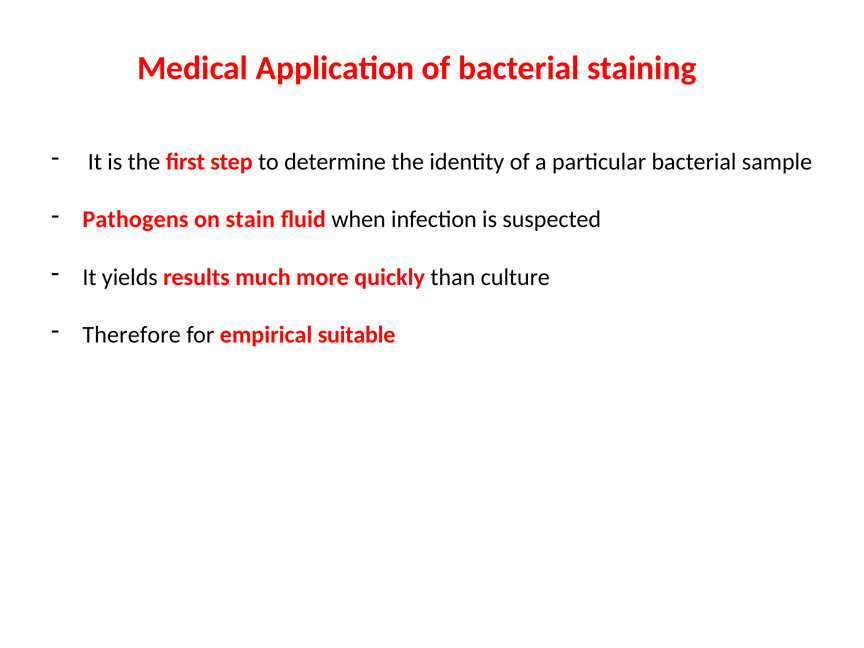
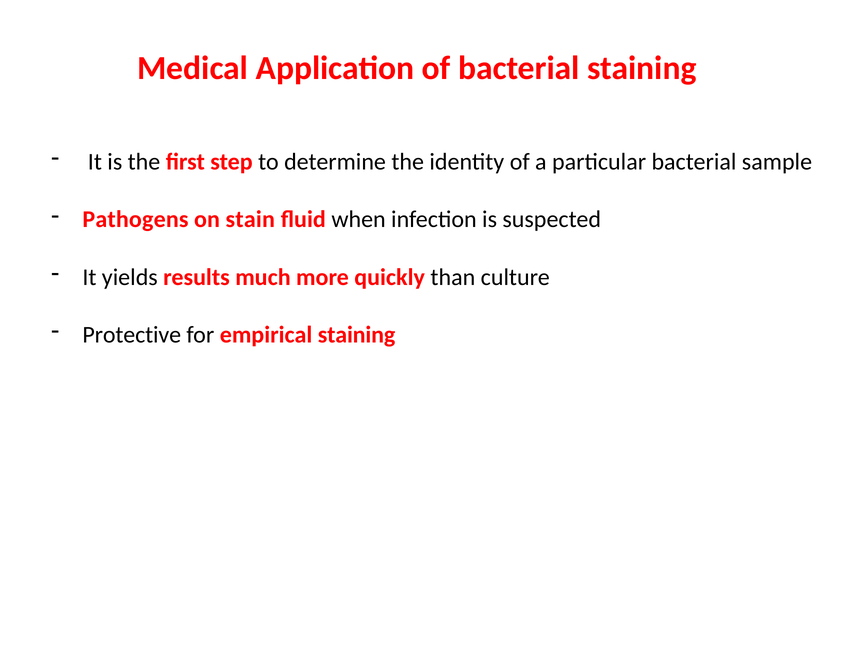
Therefore: Therefore -> Protective (132, 335)
empirical suitable: suitable -> staining (357, 335)
